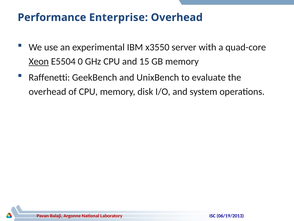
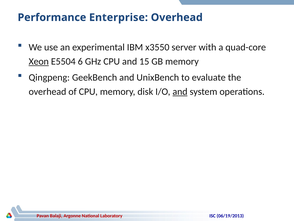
0: 0 -> 6 (80, 61)
Raffenetti: Raffenetti -> Qingpeng (49, 77)
and underline: none -> present (180, 91)
